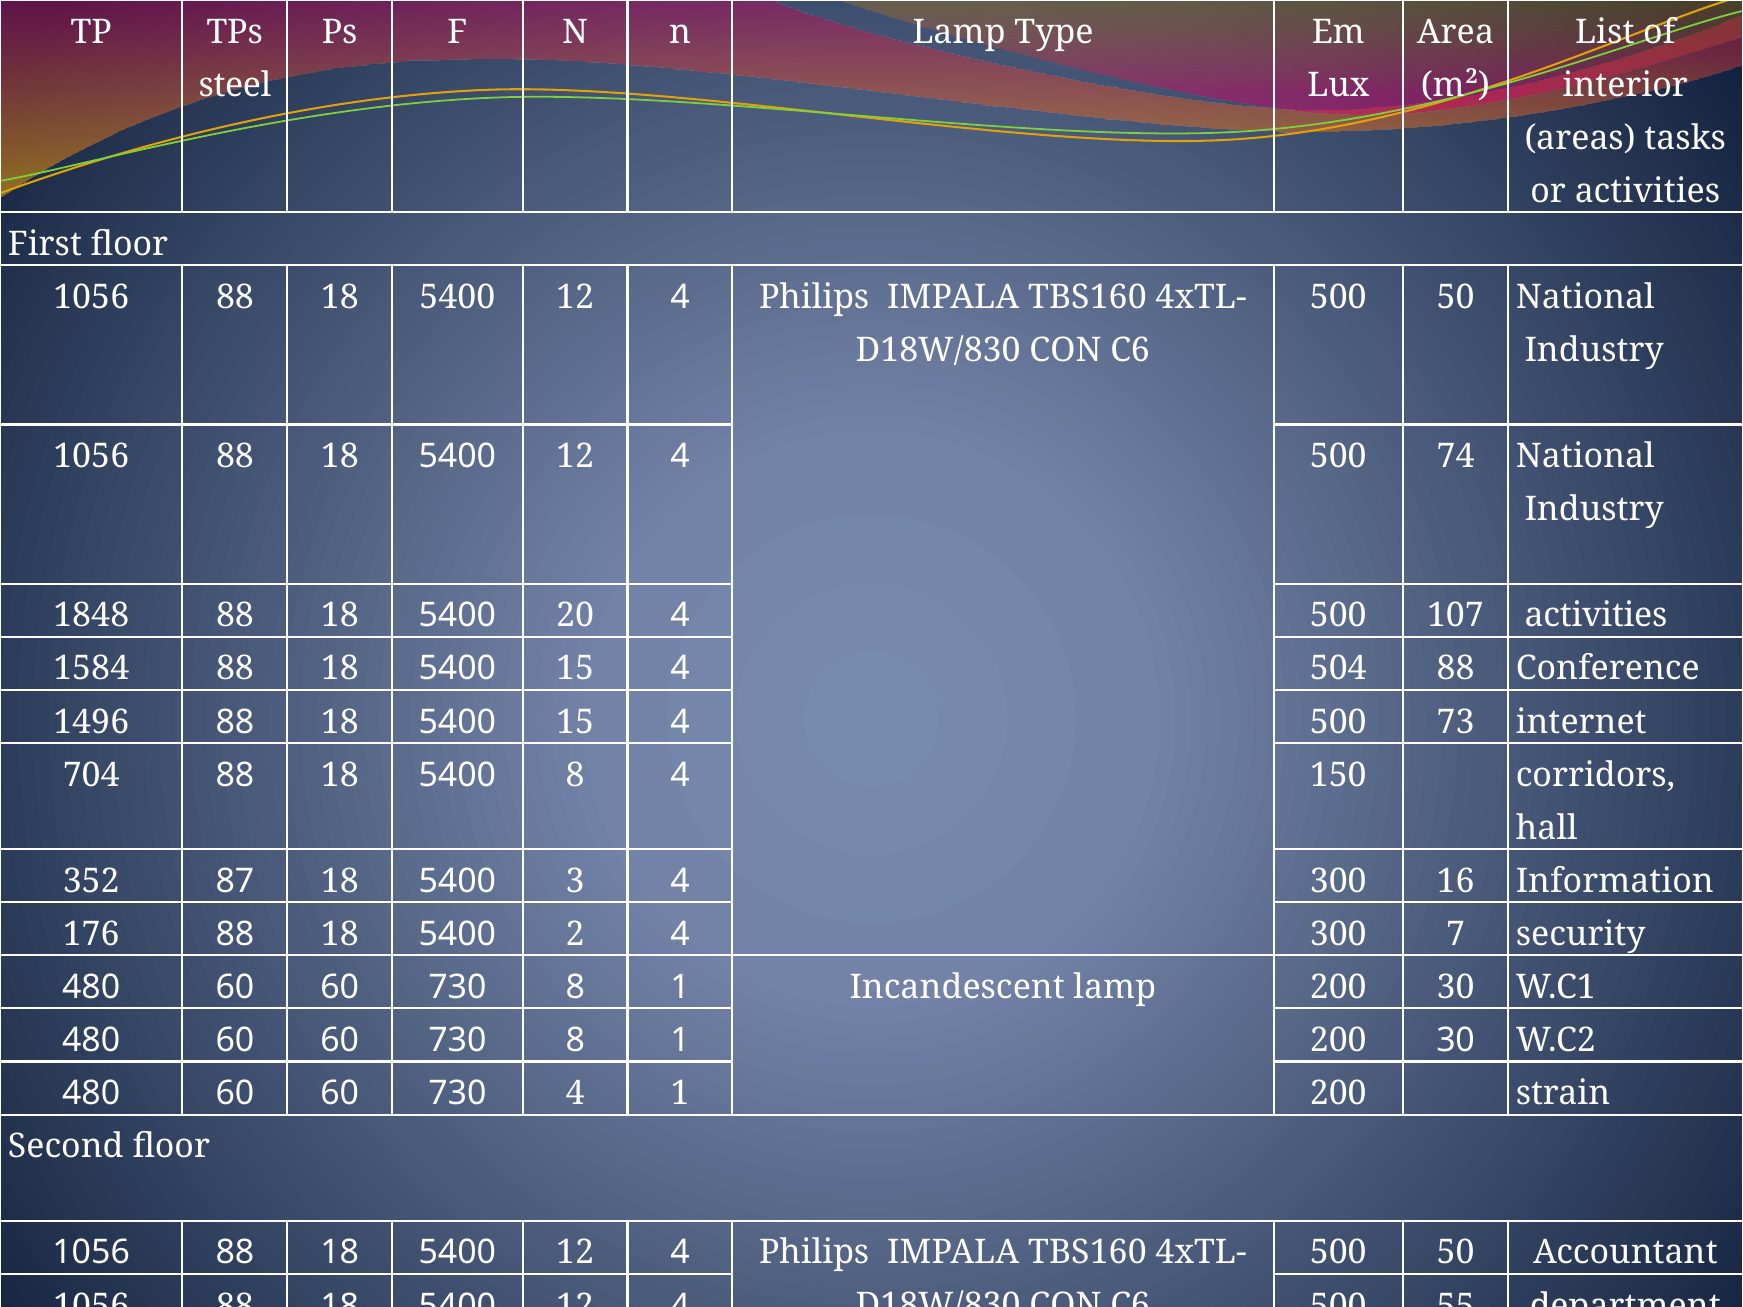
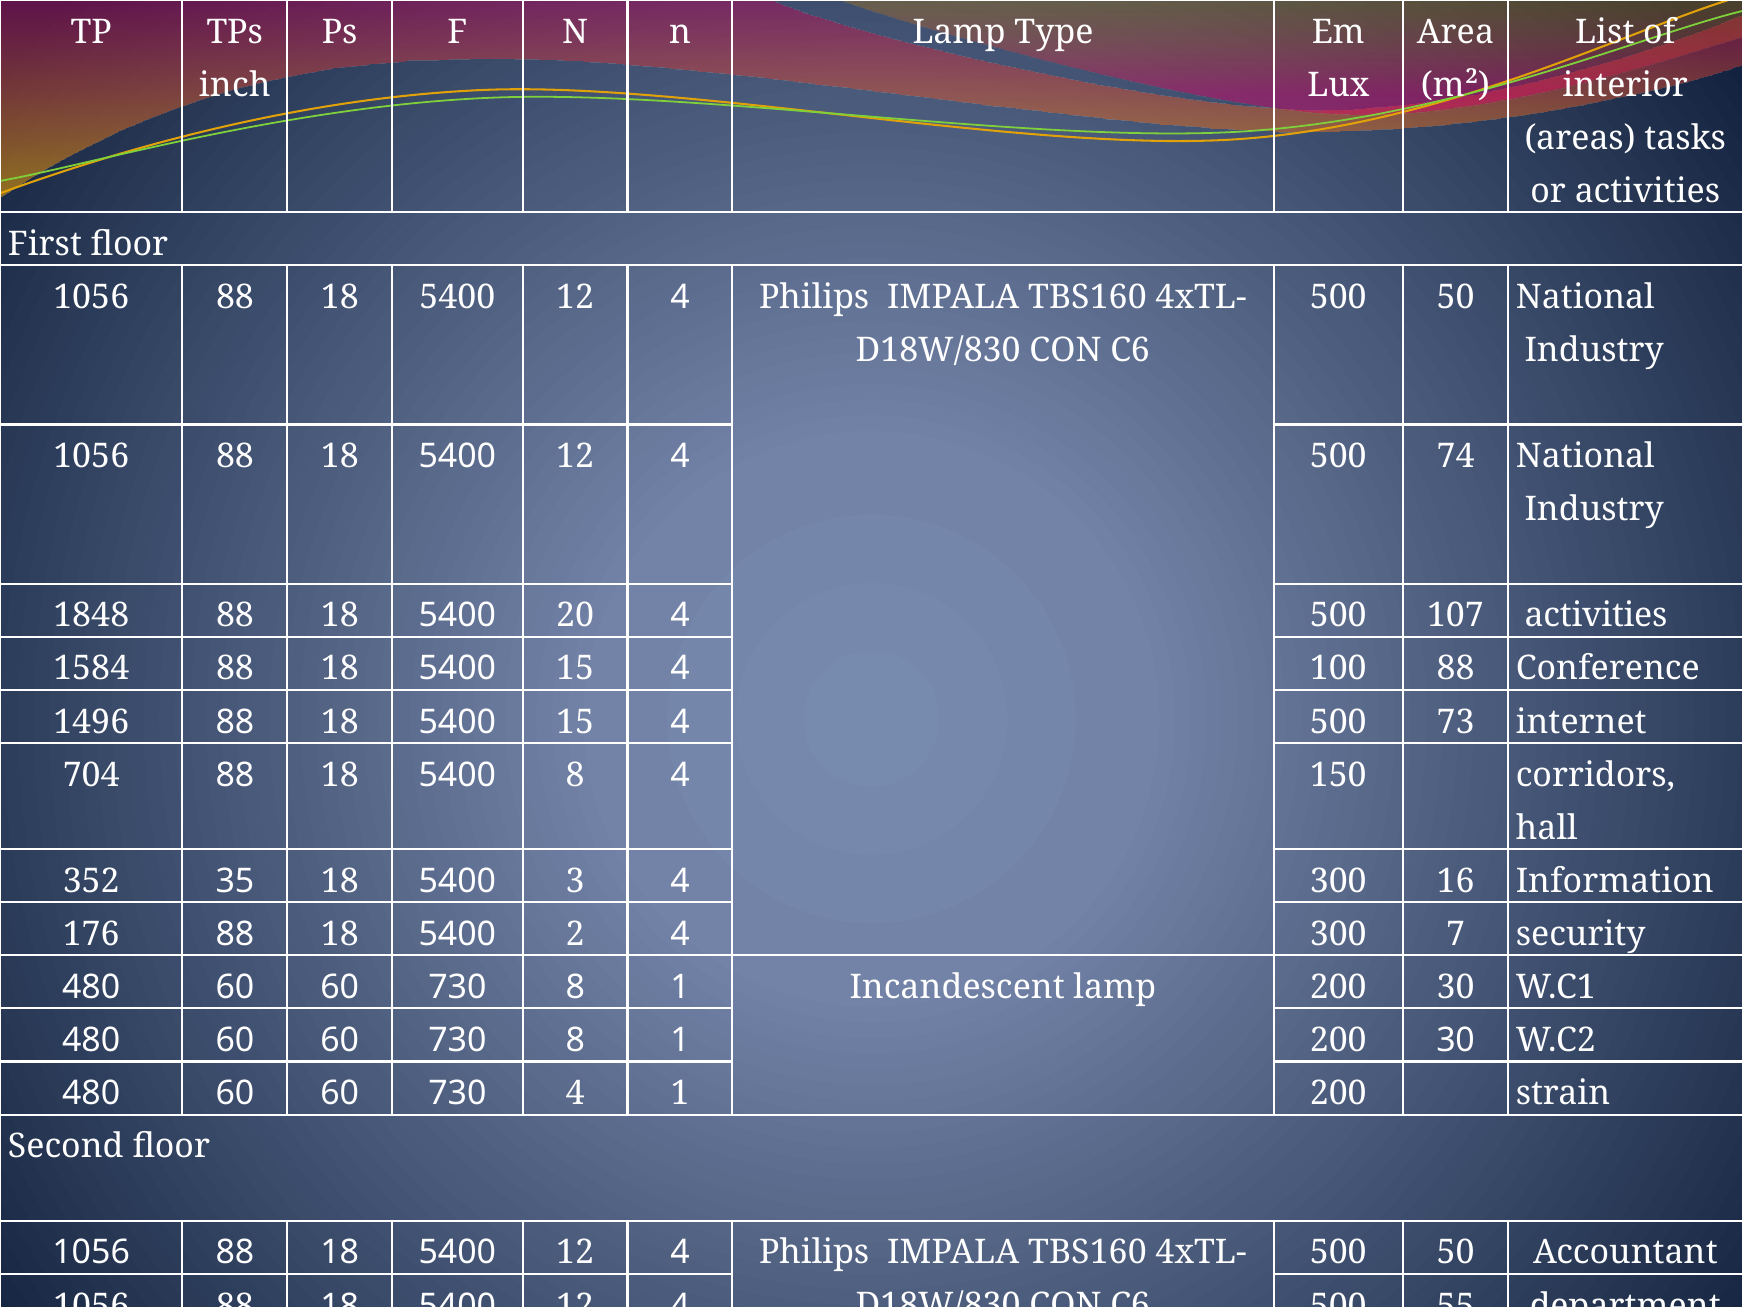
steel: steel -> inch (235, 85)
504: 504 -> 100 (1338, 669)
87: 87 -> 35 (235, 881)
